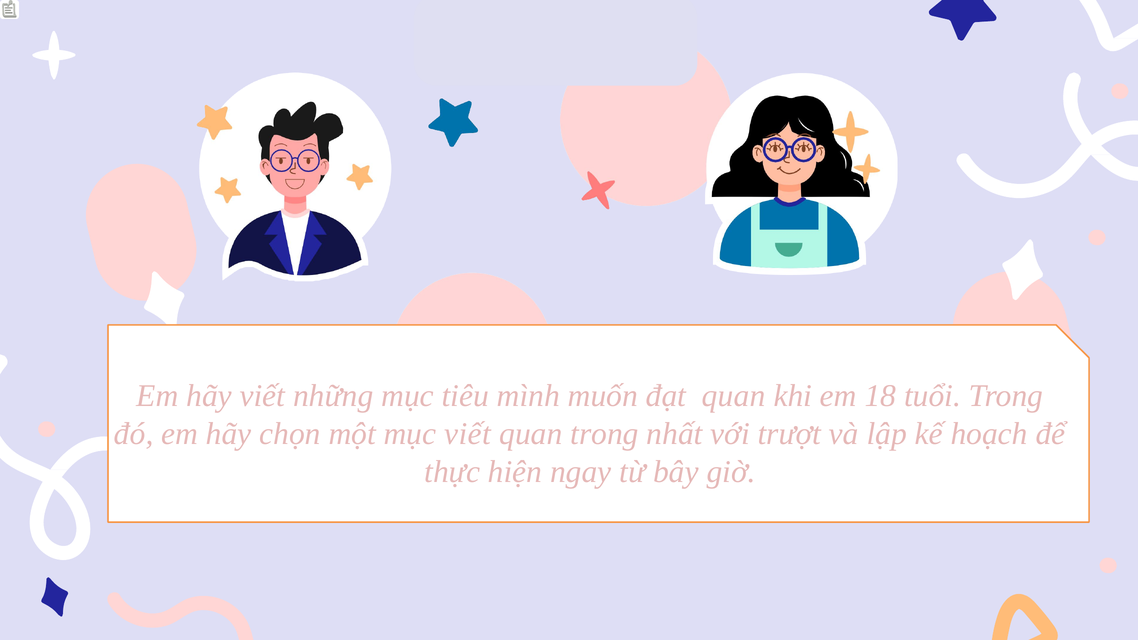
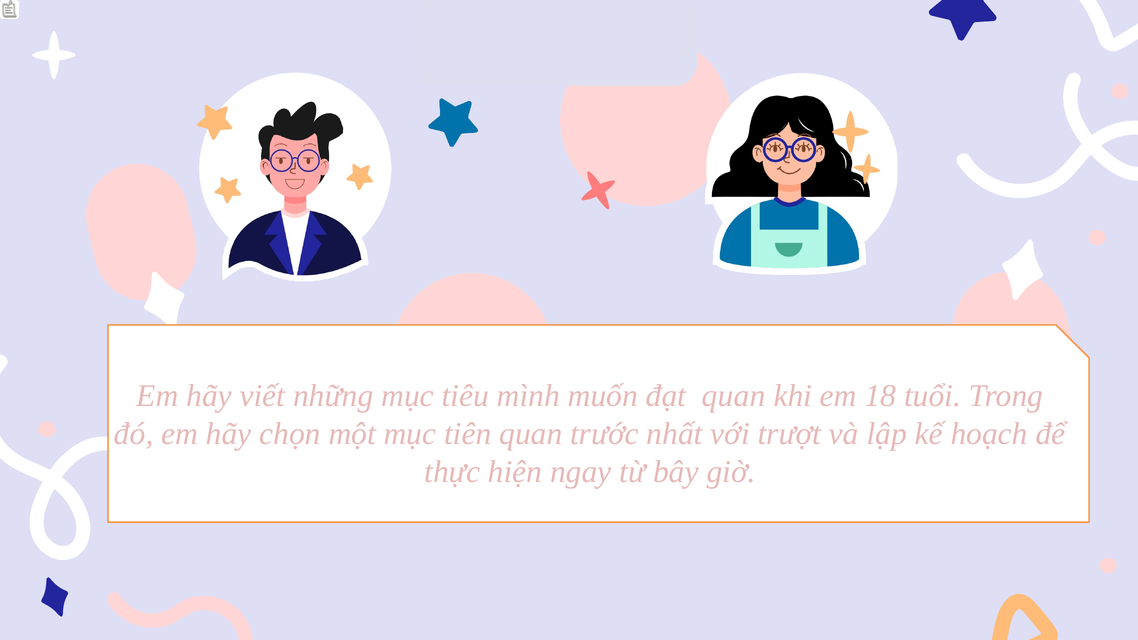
mục viết: viết -> tiên (468, 434)
quan trong: trong -> trước (605, 434)
